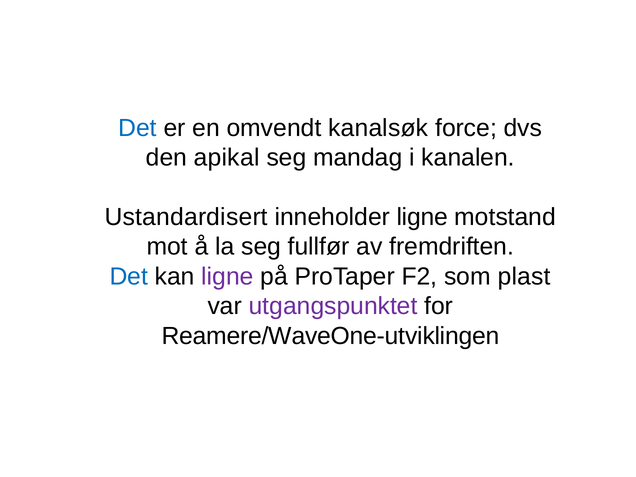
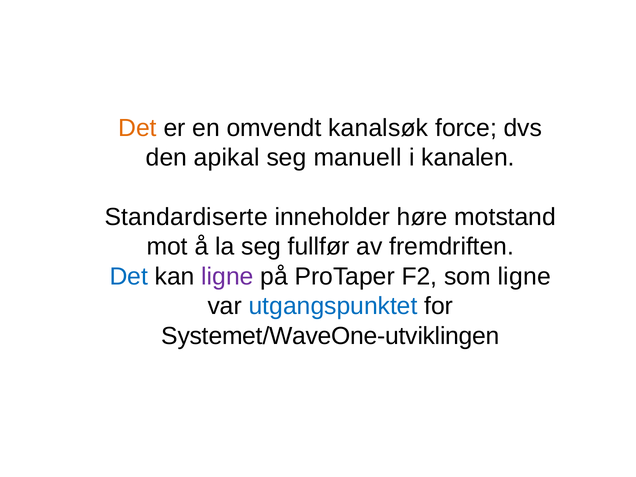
Det colour: blue -> orange (138, 128)
mandag: mandag -> manuell (358, 158)
Ustandardisert: Ustandardisert -> Standardiserte (186, 217)
inneholder ligne: ligne -> høre (422, 217)
som plast: plast -> ligne (524, 276)
utgangspunktet colour: purple -> blue (333, 306)
Reamere/WaveOne-utviklingen: Reamere/WaveOne-utviklingen -> Systemet/WaveOne-utviklingen (331, 336)
